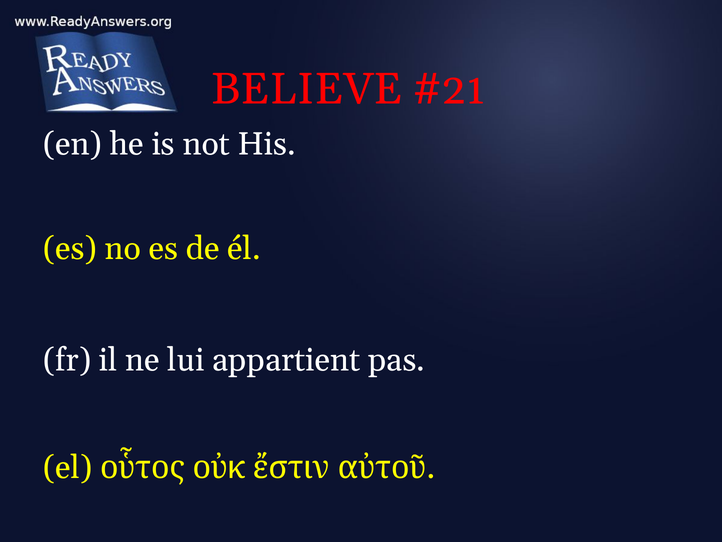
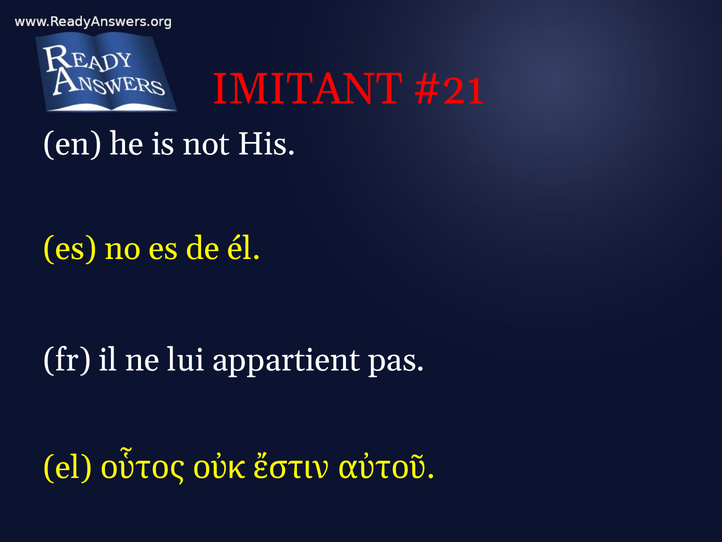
BELIEVE: BELIEVE -> IMITANT (307, 89)
